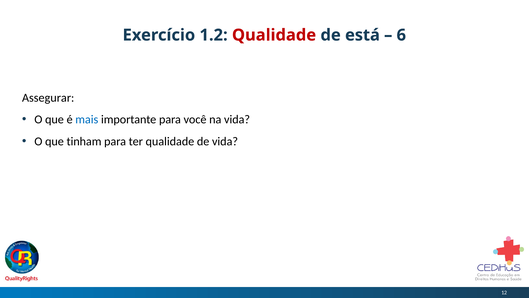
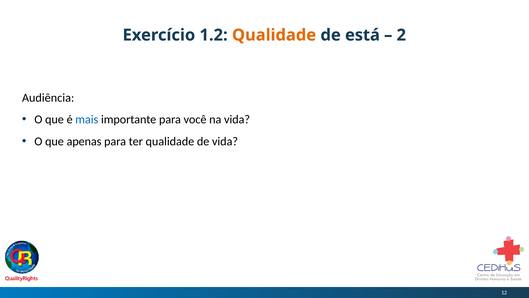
Qualidade colour: red -> orange (274, 35)
6: 6 -> 2 (401, 35)
Assegurar: Assegurar -> Audiência (48, 98)
tinham: tinham -> apenas (84, 141)
